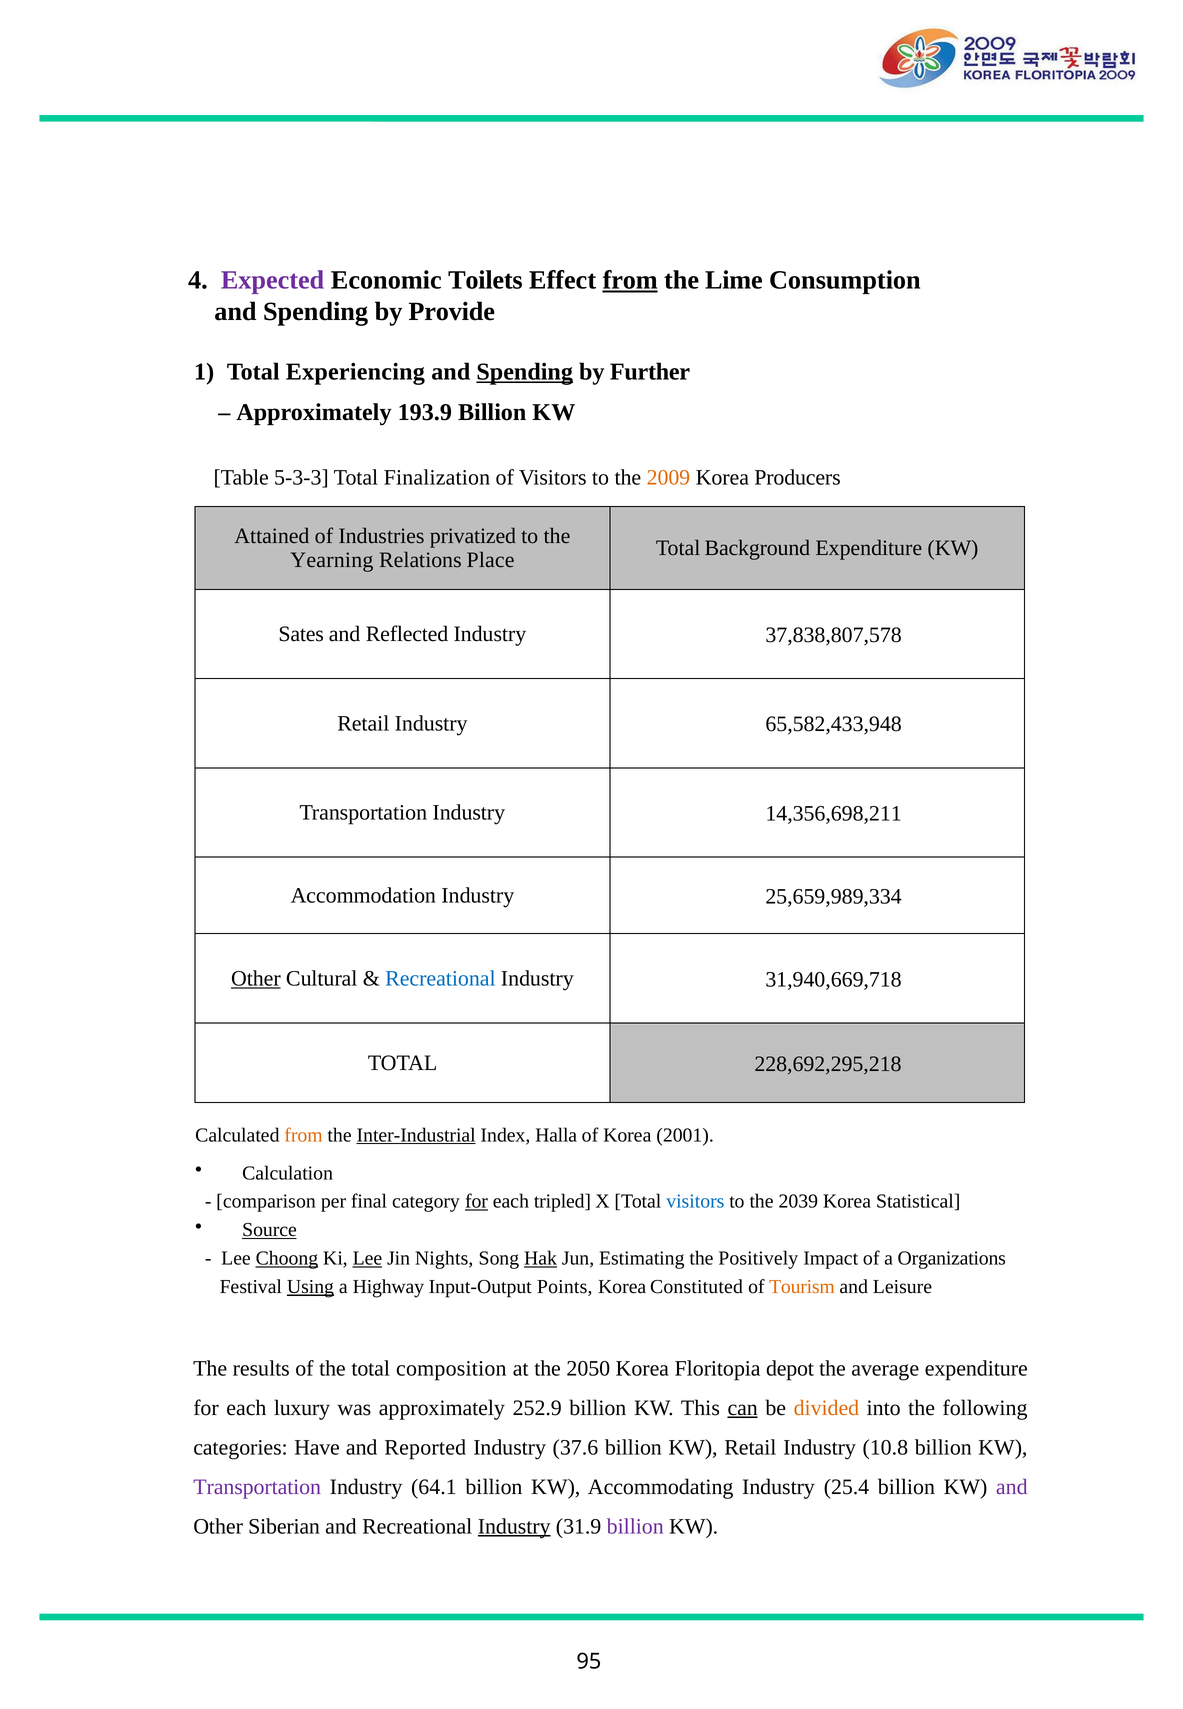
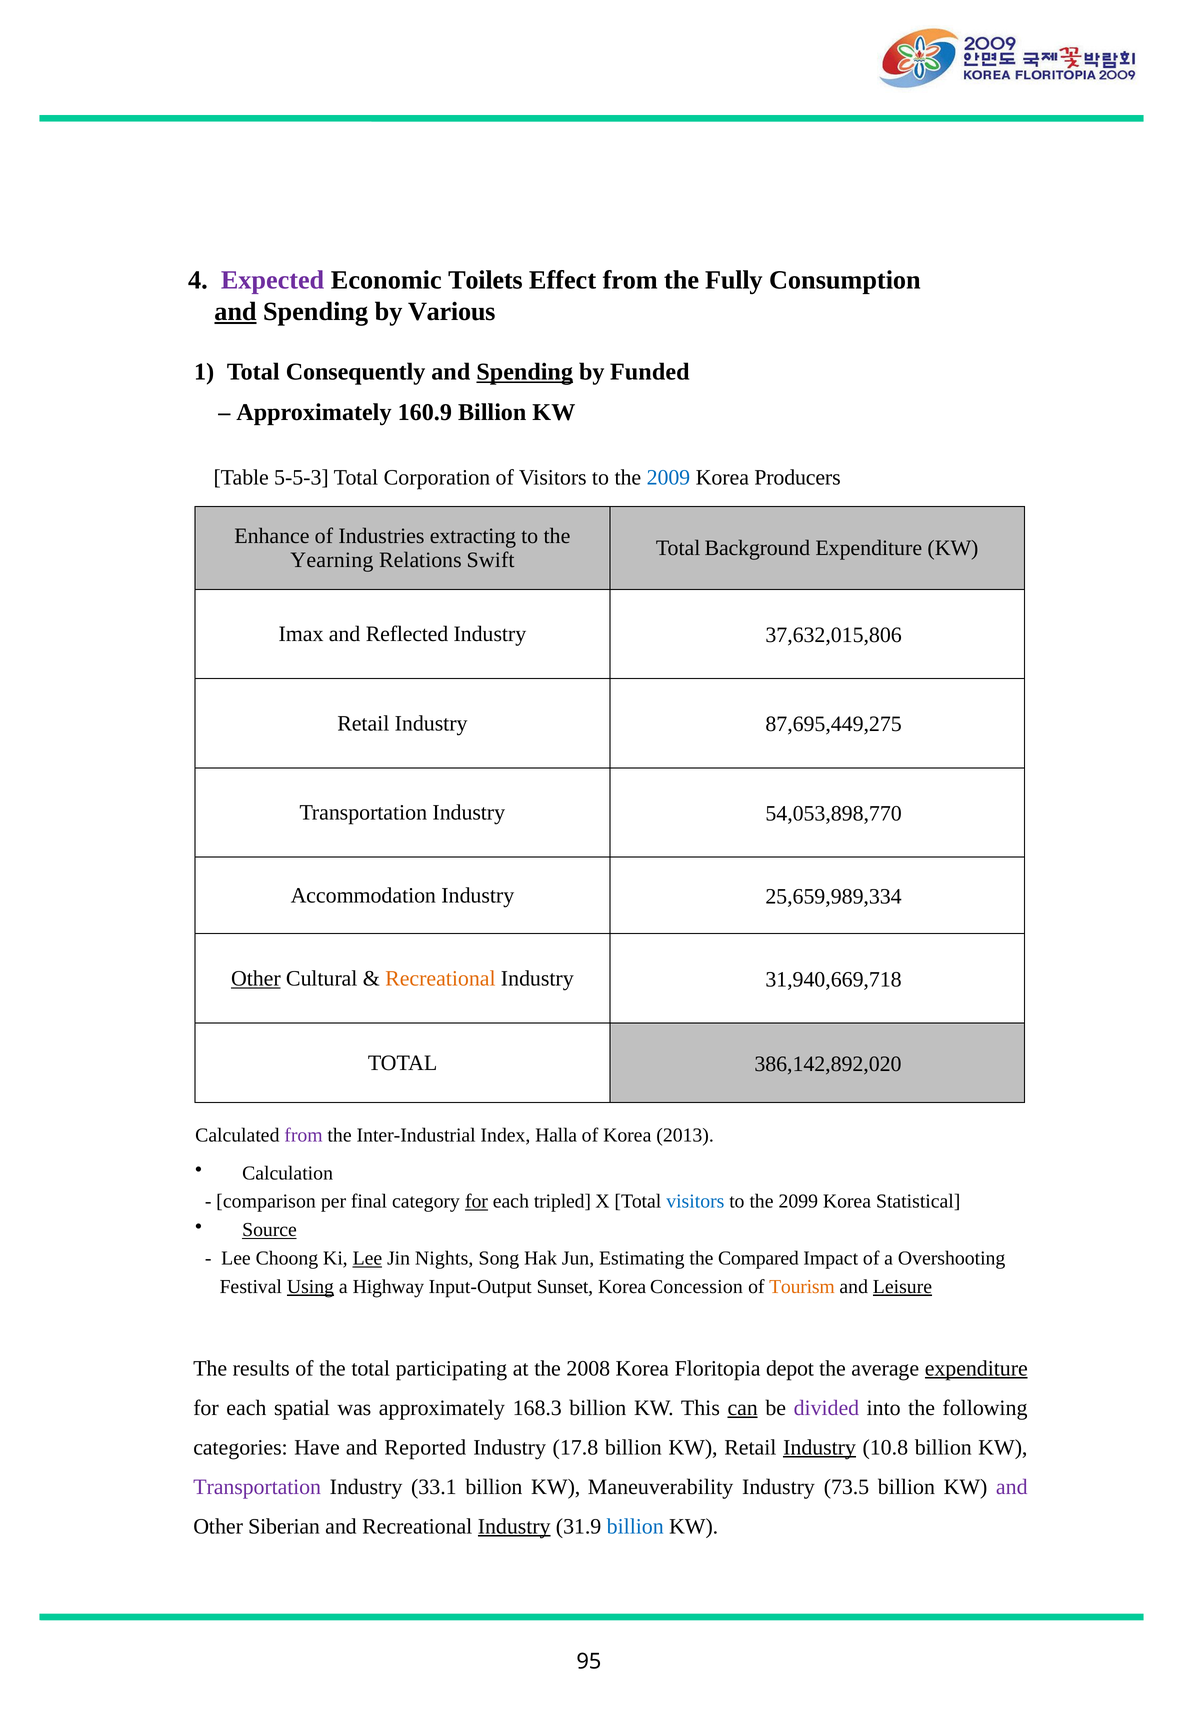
from underline: present -> none (630, 280)
Lime: Lime -> Fully (734, 280)
and underline: none -> present (235, 312)
Provide: Provide -> Various (452, 312)
Experiencing: Experiencing -> Consequently (356, 372)
Further: Further -> Funded (650, 372)
193.9: 193.9 -> 160.9 (425, 412)
5-3-3: 5-3-3 -> 5-5-3 (301, 477)
Finalization: Finalization -> Corporation (437, 477)
2009 colour: orange -> blue (668, 477)
Attained: Attained -> Enhance (272, 536)
privatized: privatized -> extracting (473, 536)
Place: Place -> Swift (491, 560)
Sates: Sates -> Imax (301, 634)
37,838,807,578: 37,838,807,578 -> 37,632,015,806 (834, 635)
65,582,433,948: 65,582,433,948 -> 87,695,449,275 (834, 724)
14,356,698,211: 14,356,698,211 -> 54,053,898,770 (834, 813)
Recreational colour: blue -> orange (440, 978)
228,692,295,218: 228,692,295,218 -> 386,142,892,020 (828, 1064)
from colour: orange -> purple (303, 1135)
Inter-Industrial underline: present -> none (416, 1135)
2001: 2001 -> 2013 (685, 1135)
2039: 2039 -> 2099 (798, 1201)
Choong underline: present -> none (287, 1258)
Hak underline: present -> none (540, 1258)
Positively: Positively -> Compared (758, 1258)
Organizations: Organizations -> Overshooting (952, 1258)
Points: Points -> Sunset (565, 1287)
Constituted: Constituted -> Concession (696, 1287)
Leisure underline: none -> present (902, 1287)
composition: composition -> participating (451, 1368)
2050: 2050 -> 2008 (588, 1368)
expenditure underline: none -> present (976, 1368)
luxury: luxury -> spatial (302, 1408)
252.9: 252.9 -> 168.3 (537, 1408)
divided colour: orange -> purple (826, 1408)
37.6: 37.6 -> 17.8 (575, 1447)
Industry underline: none -> present (820, 1447)
64.1: 64.1 -> 33.1 (434, 1487)
Accommodating: Accommodating -> Maneuverability (661, 1487)
25.4: 25.4 -> 73.5 (846, 1487)
billion colour: purple -> blue (635, 1526)
